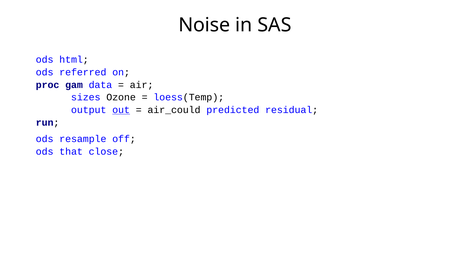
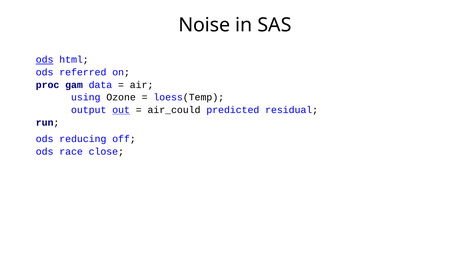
ods underline: none -> present (45, 60)
sizes: sizes -> using (86, 98)
resample: resample -> reducing (83, 139)
that: that -> race (71, 152)
